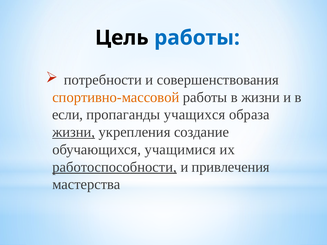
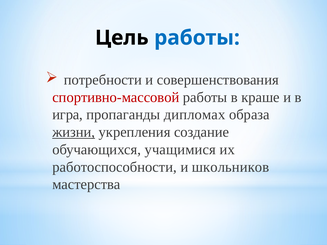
спортивно-массовой colour: orange -> red (116, 97)
в жизни: жизни -> краше (261, 97)
если: если -> игра (68, 115)
учащихся: учащихся -> дипломах (195, 115)
работоспособности underline: present -> none (115, 167)
привлечения: привлечения -> школьников (231, 167)
